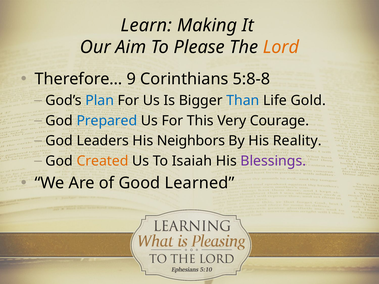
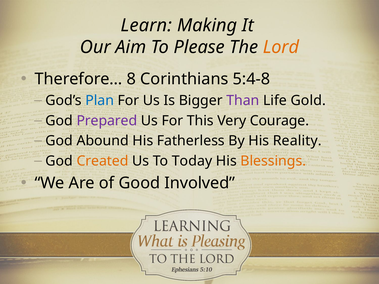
9: 9 -> 8 (131, 79)
5:8-8: 5:8-8 -> 5:4-8 (251, 79)
Than colour: blue -> purple (243, 101)
Prepared colour: blue -> purple (107, 121)
Leaders: Leaders -> Abound (103, 141)
Neighbors: Neighbors -> Fatherless (191, 141)
Isaiah: Isaiah -> Today (192, 161)
Blessings colour: purple -> orange (273, 161)
Learned: Learned -> Involved (200, 183)
